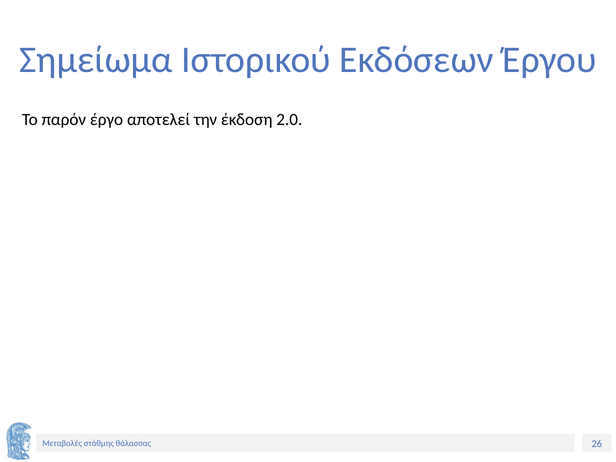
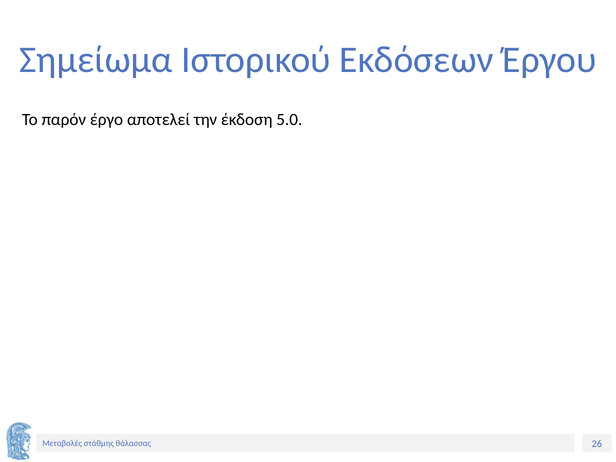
2.0: 2.0 -> 5.0 (289, 119)
